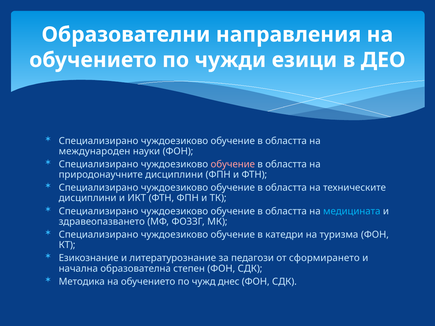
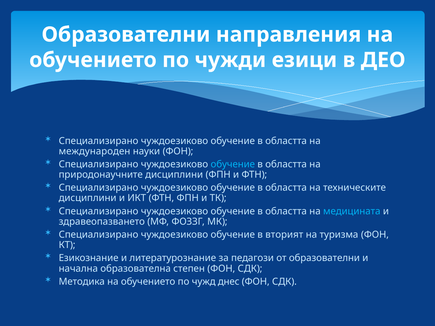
обучение colour: pink -> light blue (233, 164)
катедри: катедри -> вторият (284, 235)
от сформирането: сформирането -> образователни (324, 258)
